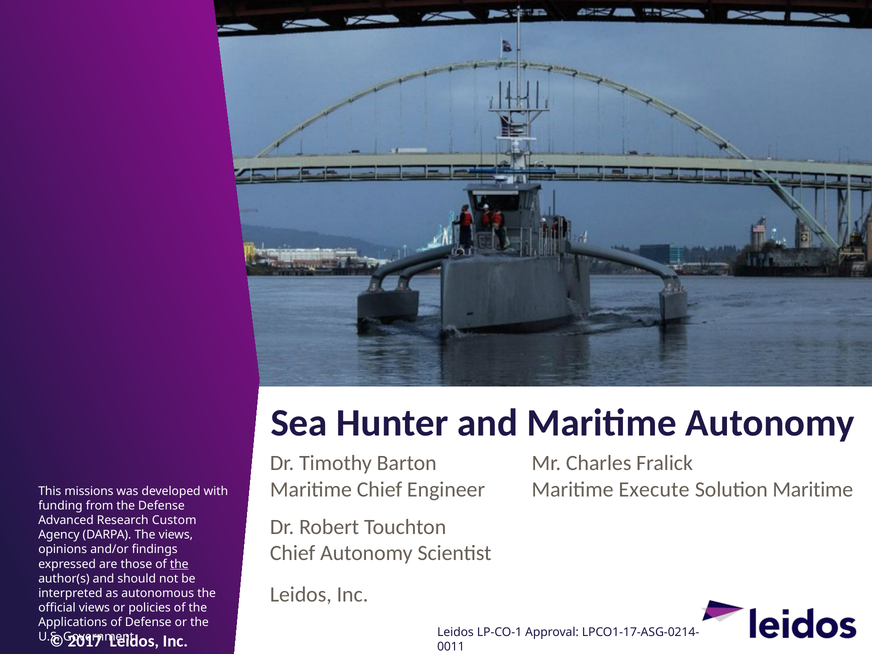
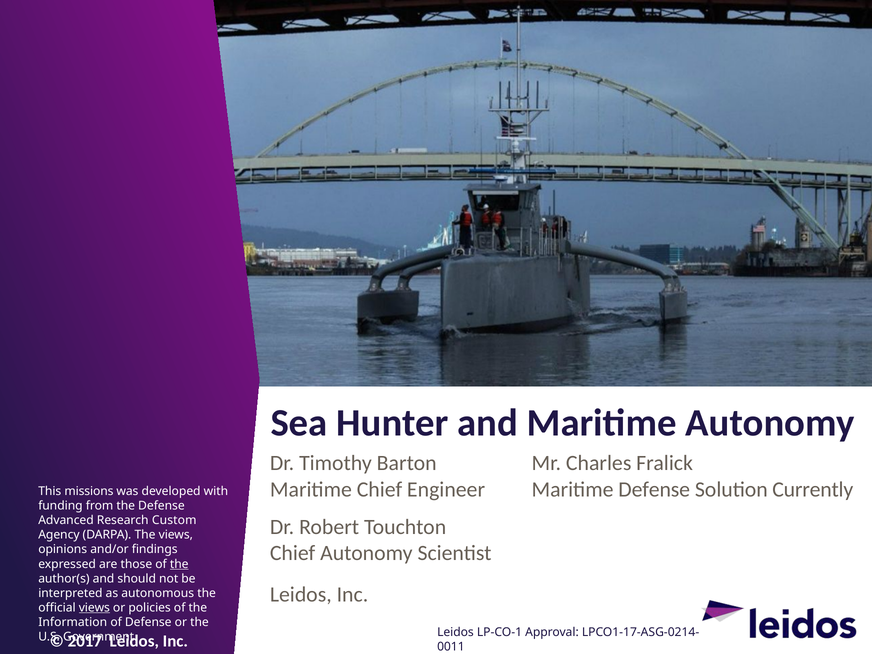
Maritime Execute: Execute -> Defense (654, 489)
Solution Maritime: Maritime -> Currently (813, 489)
views underline: none -> present (94, 608)
Applications: Applications -> Information (73, 622)
